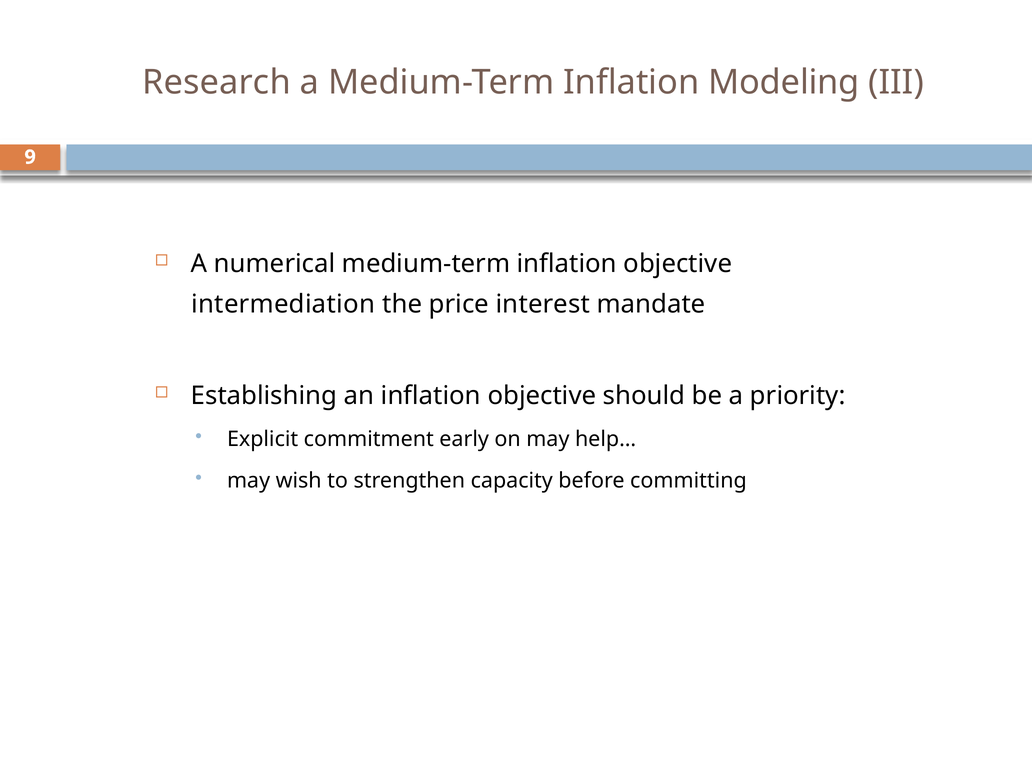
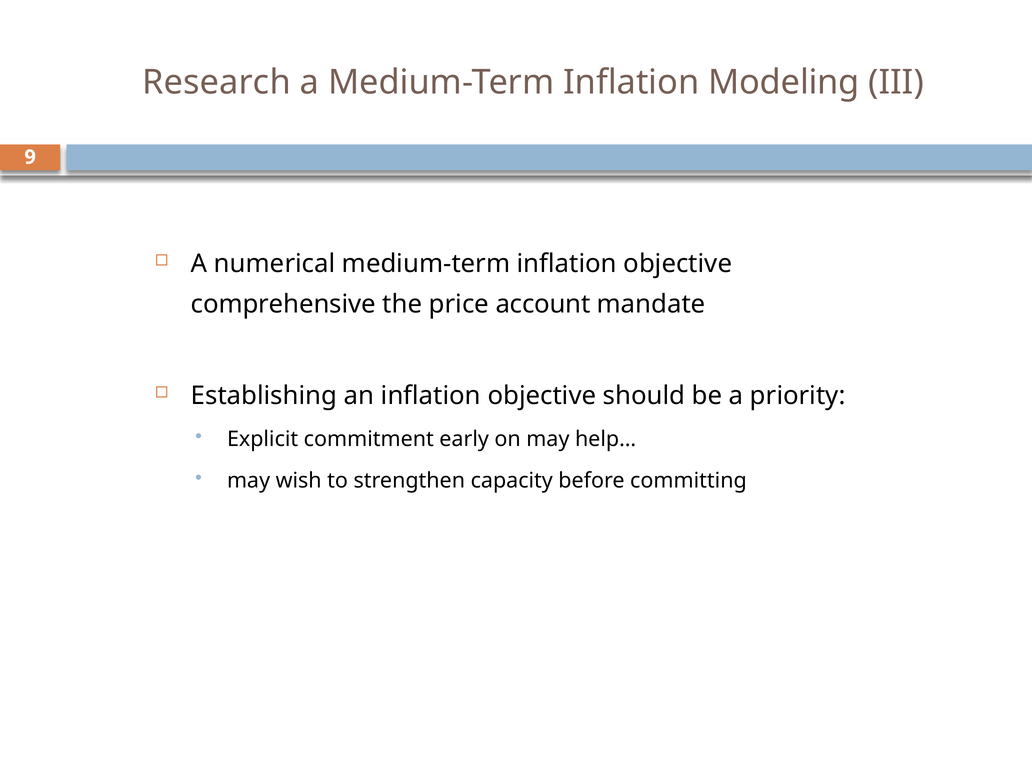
intermediation: intermediation -> comprehensive (283, 304)
interest: interest -> account (543, 304)
